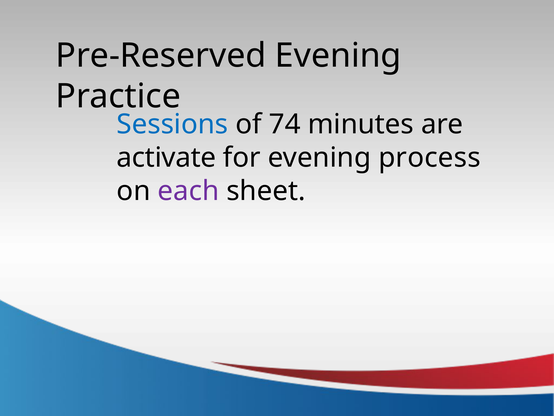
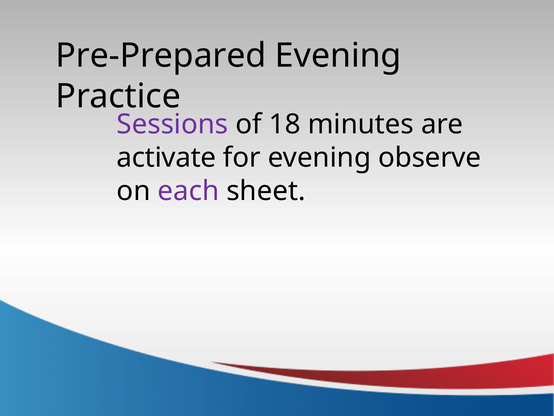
Pre-Reserved: Pre-Reserved -> Pre-Prepared (161, 56)
Sessions colour: blue -> purple (172, 124)
74: 74 -> 18 (285, 124)
process: process -> observe (430, 158)
